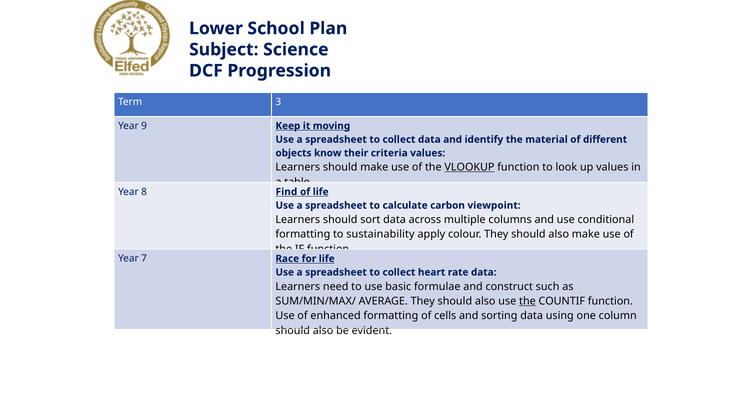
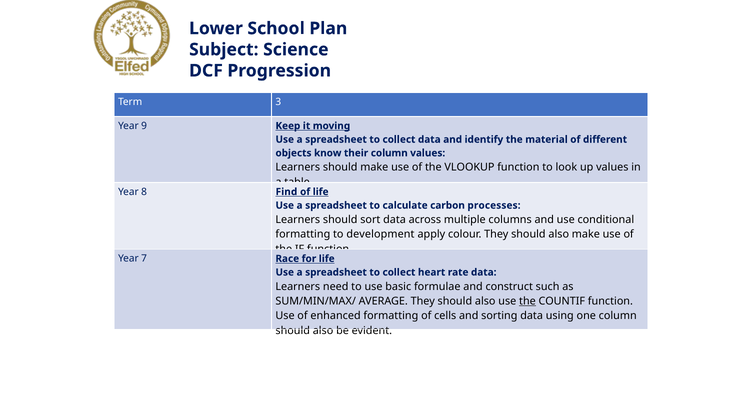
their criteria: criteria -> column (389, 153)
VLOOKUP underline: present -> none (469, 167)
viewpoint: viewpoint -> processes (494, 206)
sustainability: sustainability -> development (380, 234)
